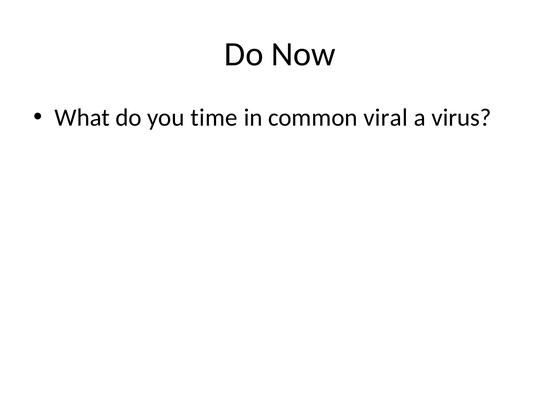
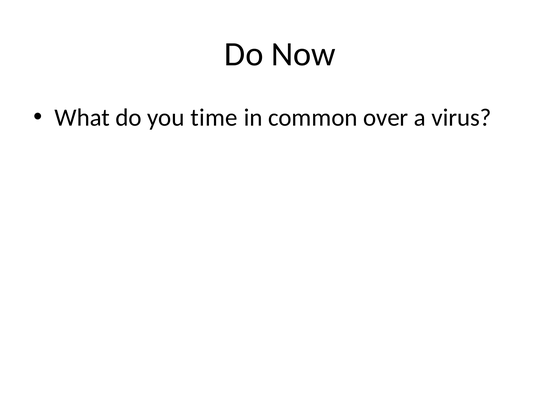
viral: viral -> over (386, 117)
